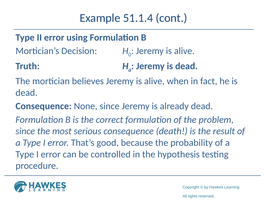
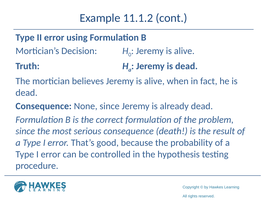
51.1.4: 51.1.4 -> 11.1.2 (138, 18)
